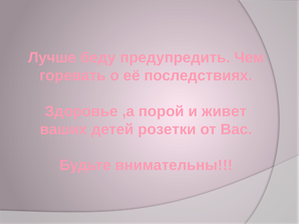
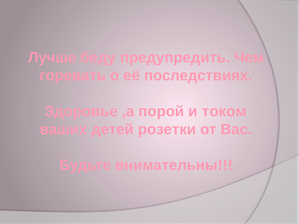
живет: живет -> током (224, 112)
